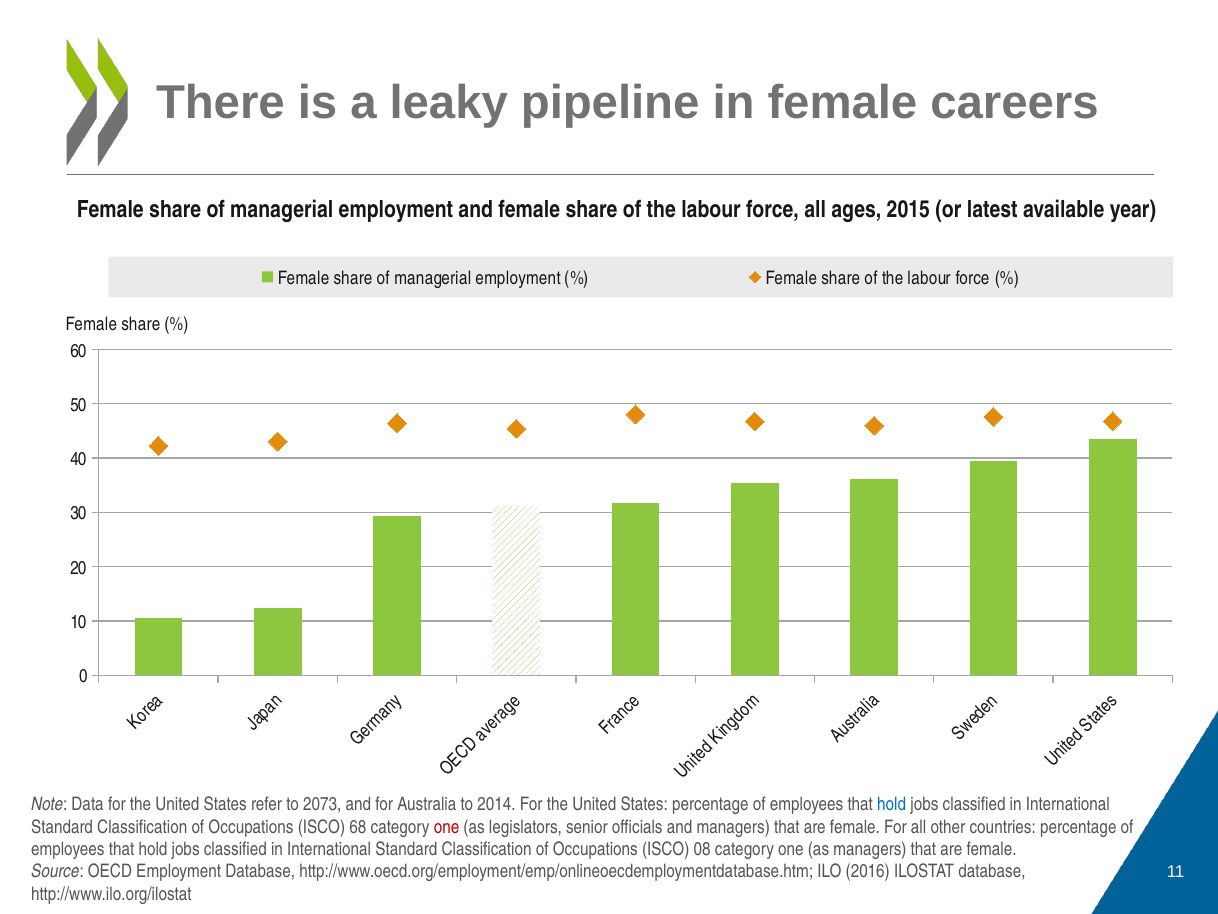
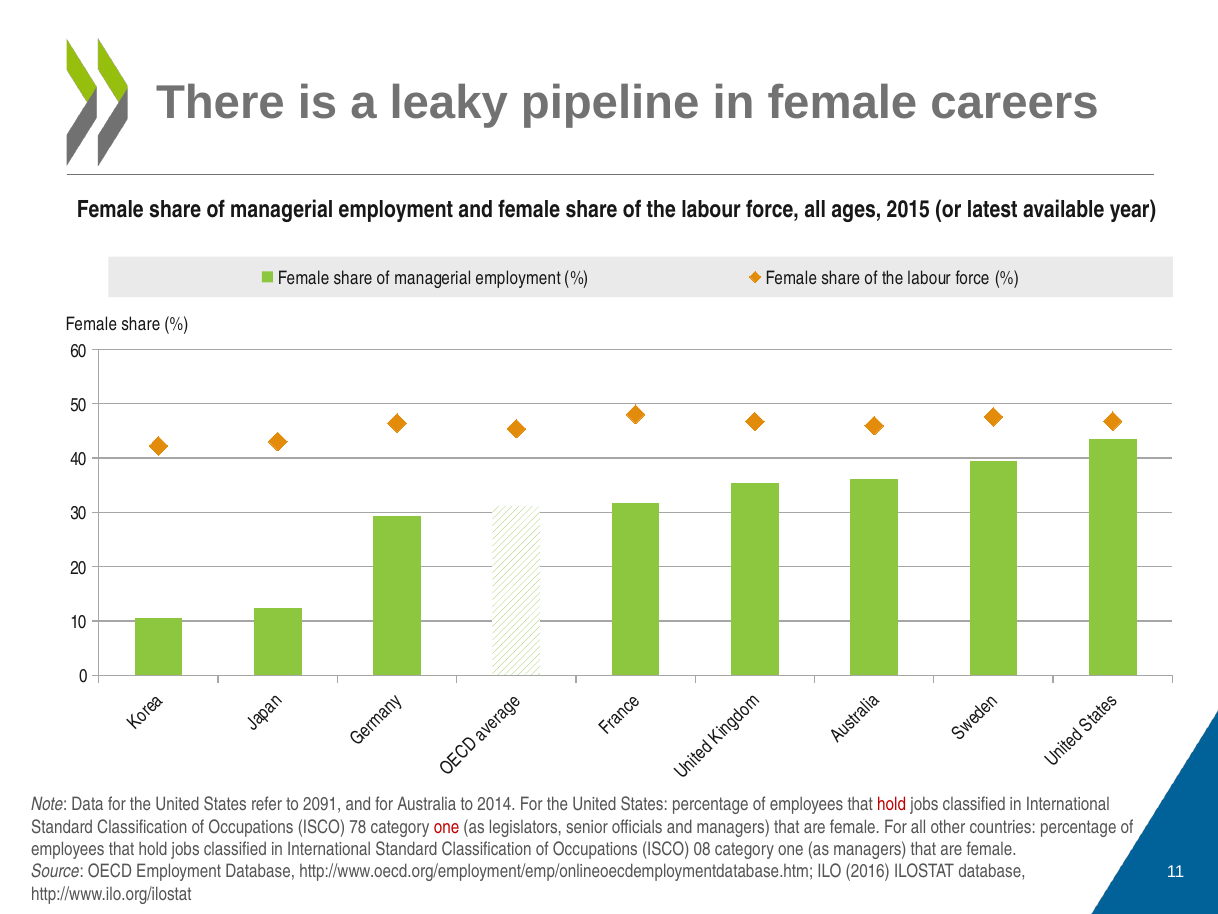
2073: 2073 -> 2091 (322, 804)
hold colour: blue -> red (892, 804)
68: 68 -> 78 (358, 827)
